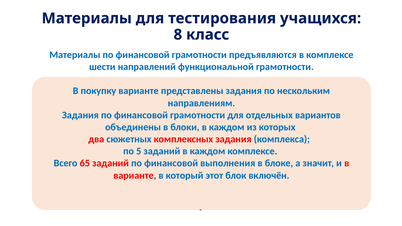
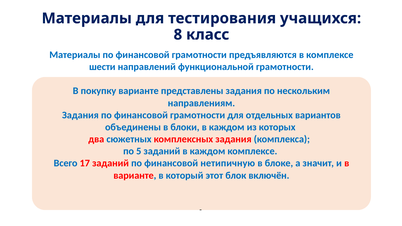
65: 65 -> 17 (85, 163)
выполнения: выполнения -> нетипичную (228, 163)
